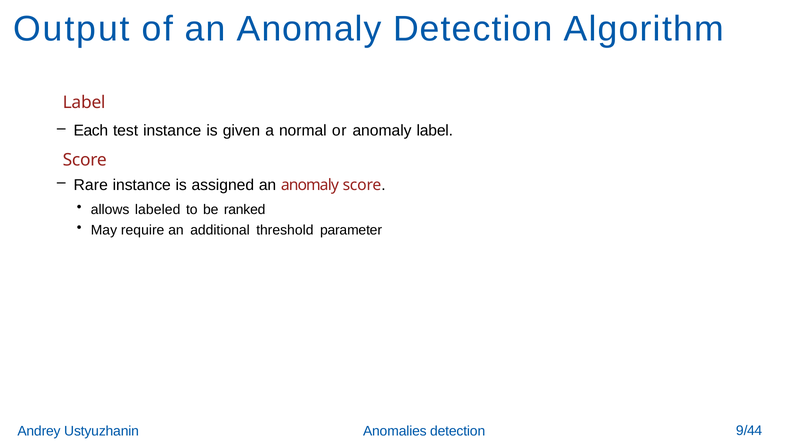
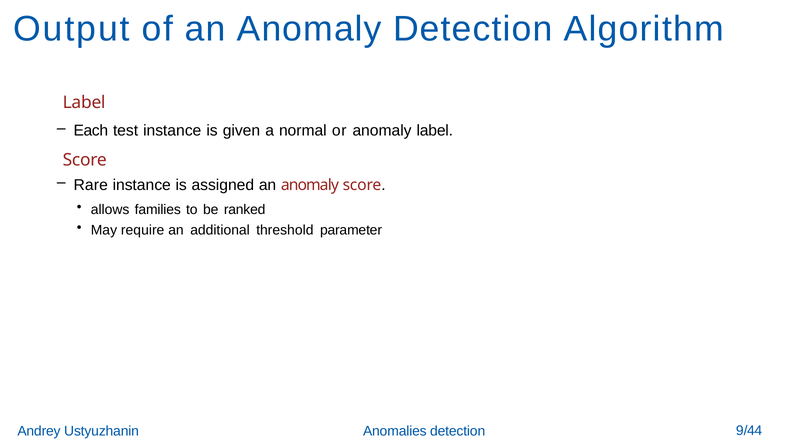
labeled: labeled -> families (158, 210)
